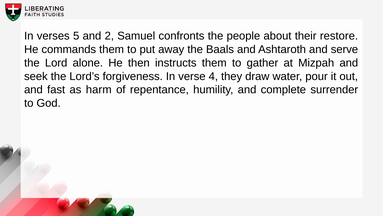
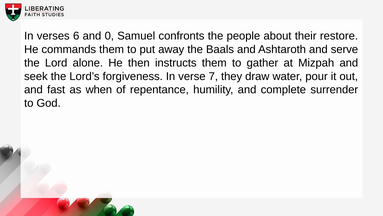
5: 5 -> 6 (76, 36)
2: 2 -> 0 (109, 36)
4: 4 -> 7 (213, 76)
harm: harm -> when (99, 90)
